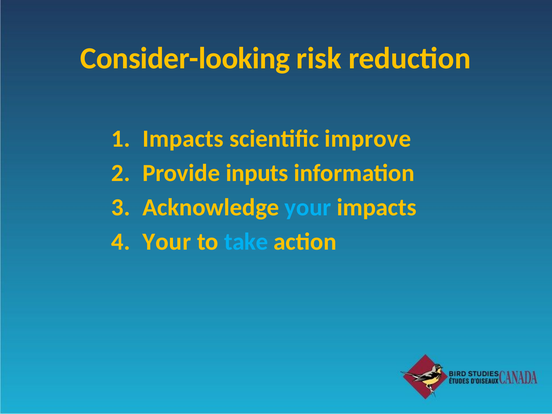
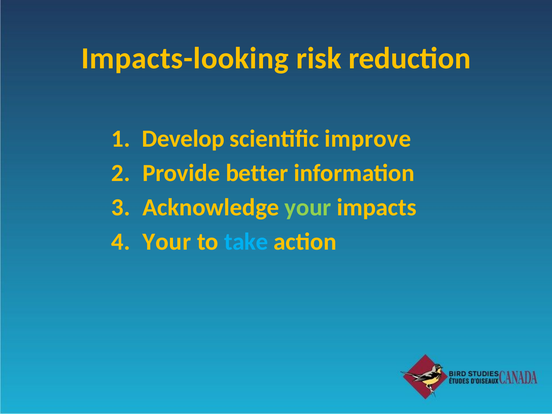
Consider-looking: Consider-looking -> Impacts-looking (185, 58)
Impacts: Impacts -> Develop (183, 139)
inputs: inputs -> better (257, 173)
your colour: light blue -> light green (308, 208)
